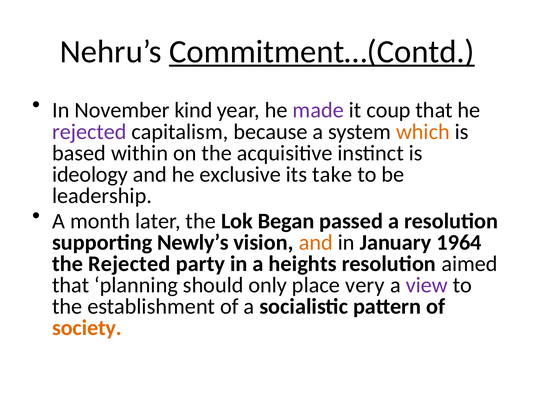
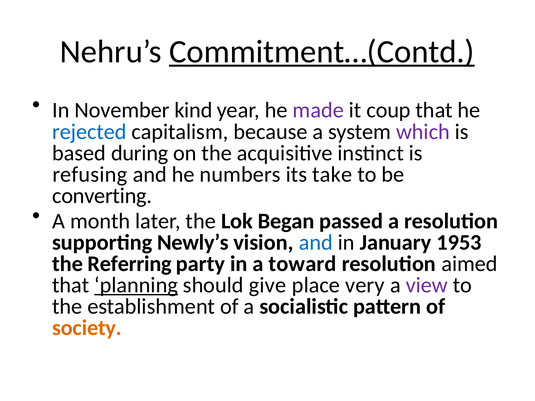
rejected colour: purple -> blue (89, 132)
which colour: orange -> purple (423, 132)
within: within -> during (140, 153)
ideology: ideology -> refusing (90, 175)
exclusive: exclusive -> numbers (240, 175)
leadership: leadership -> converting (102, 196)
and colour: orange -> blue (316, 243)
1964: 1964 -> 1953 (459, 243)
the Rejected: Rejected -> Referring (130, 264)
heights: heights -> toward (303, 264)
planning underline: none -> present (136, 285)
only: only -> give (268, 285)
